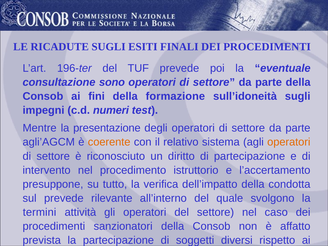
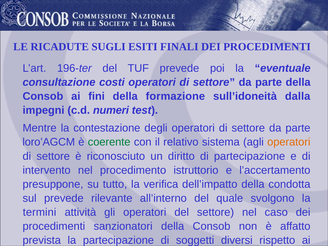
sono: sono -> costi (112, 82)
sull’idoneità sugli: sugli -> dalla (298, 96)
la presentazione: presentazione -> contestazione (107, 128)
agli’AGCM: agli’AGCM -> loro’AGCM (49, 142)
coerente colour: orange -> green (109, 142)
